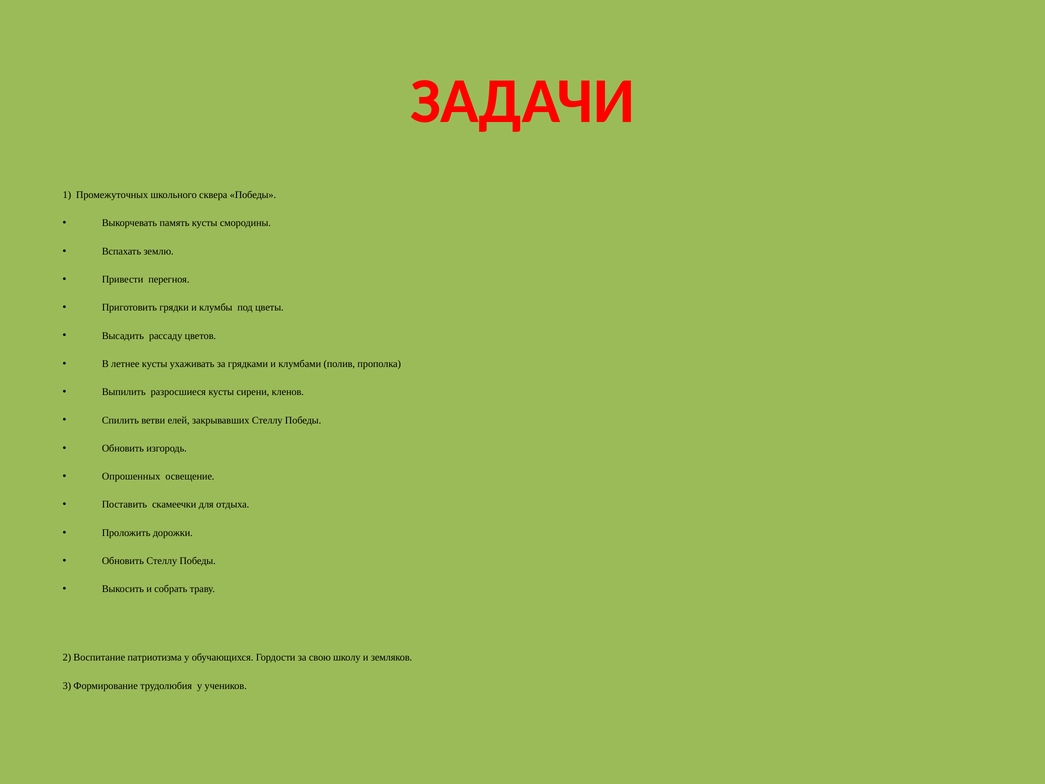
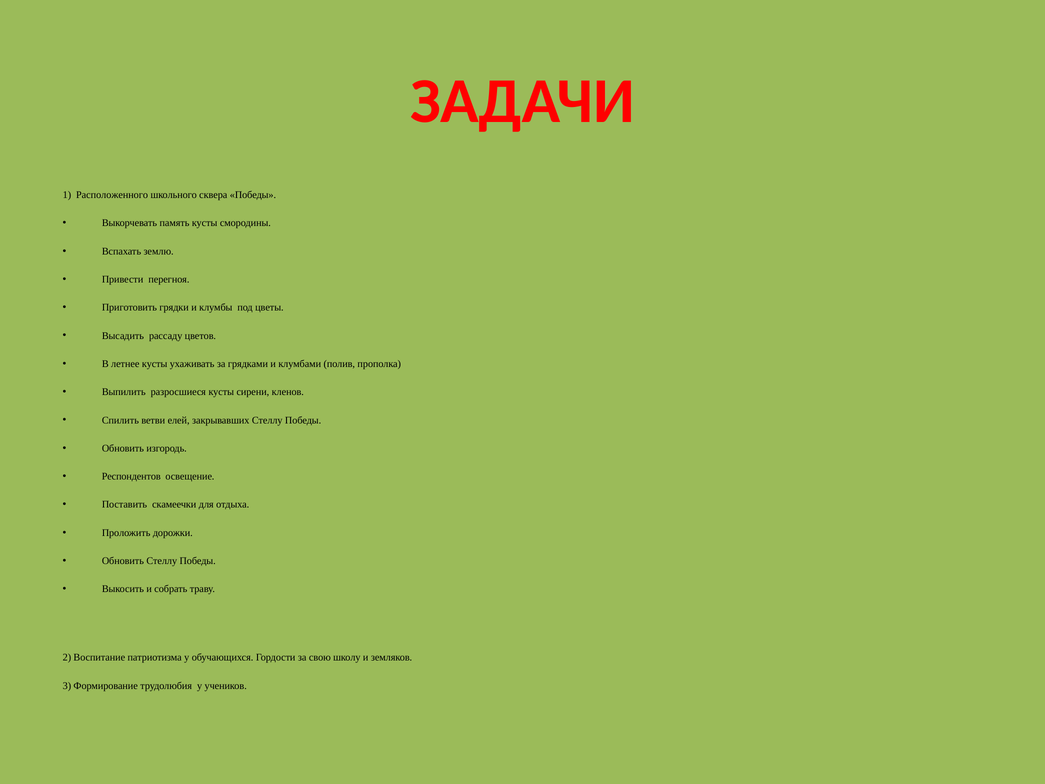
Промежуточных: Промежуточных -> Расположенного (112, 195)
Опрошенных: Опрошенных -> Респондентов (131, 476)
